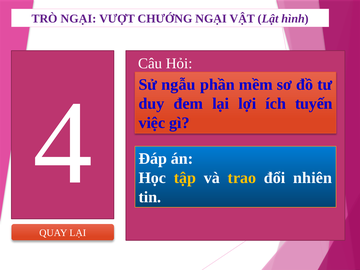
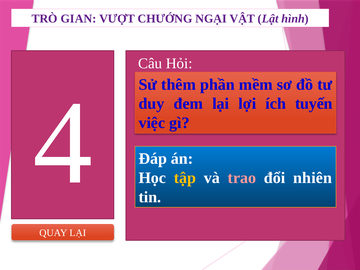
TRÒ NGẠI: NGẠI -> GIAN (78, 19)
ngẫu: ngẫu -> thêm (179, 84)
trao colour: yellow -> pink (242, 178)
